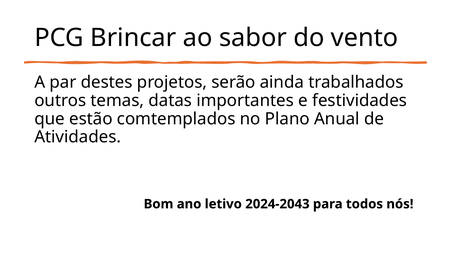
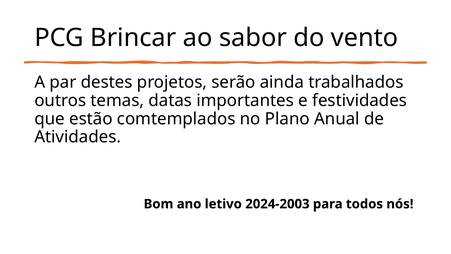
2024-2043: 2024-2043 -> 2024-2003 (277, 204)
